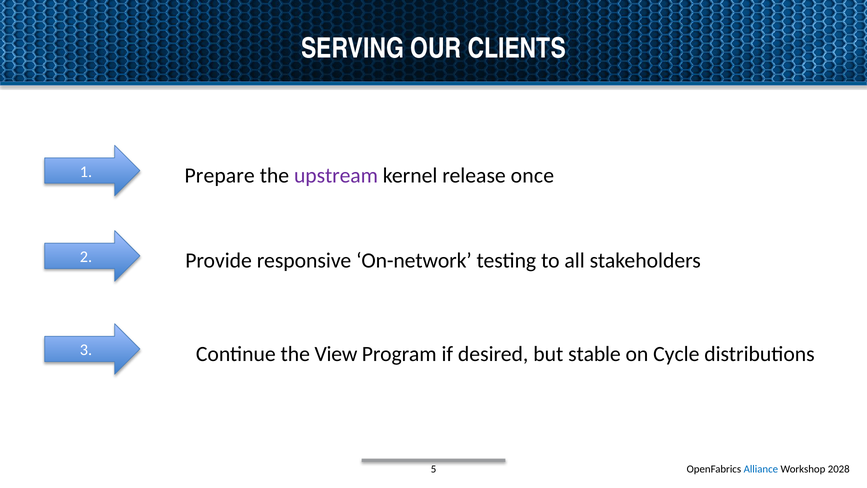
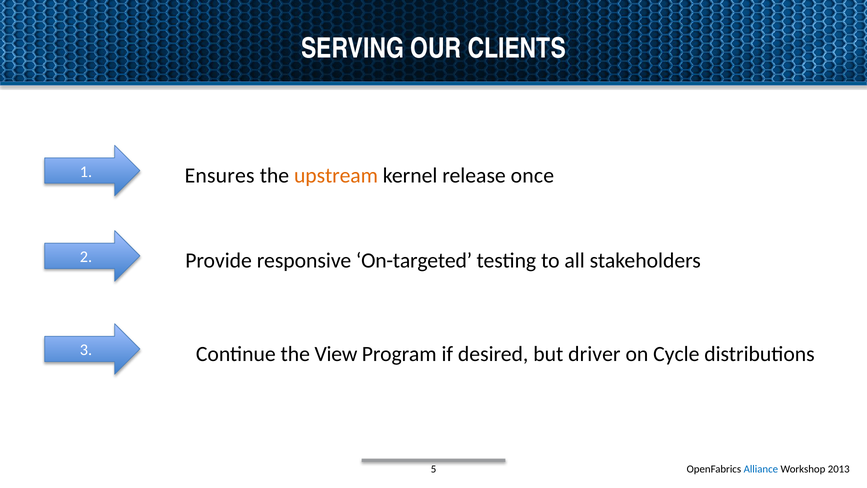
Prepare: Prepare -> Ensures (220, 175)
upstream colour: purple -> orange (336, 175)
On-network: On-network -> On-targeted (414, 261)
stable: stable -> driver (594, 354)
2028: 2028 -> 2013 (839, 469)
